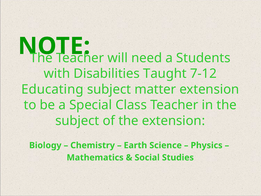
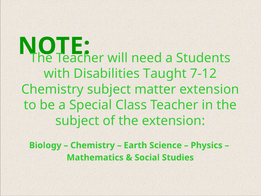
Educating: Educating -> Chemistry (52, 89)
